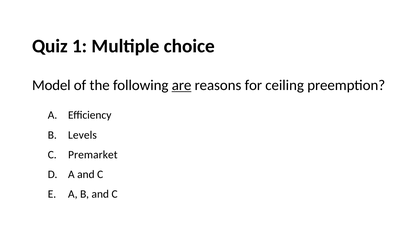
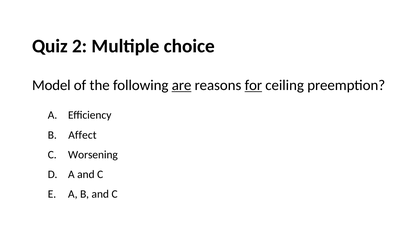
1: 1 -> 2 (80, 46)
for underline: none -> present (253, 85)
Levels: Levels -> Affect (82, 135)
Premarket: Premarket -> Worsening (93, 155)
